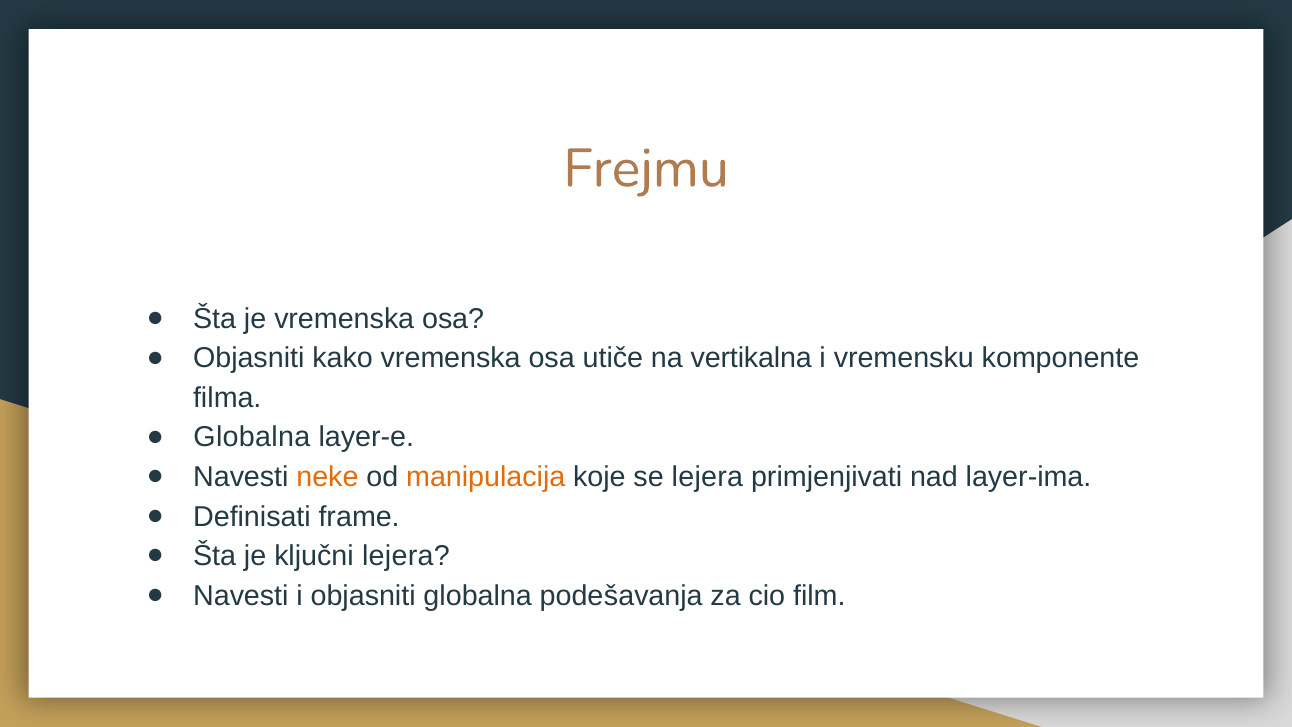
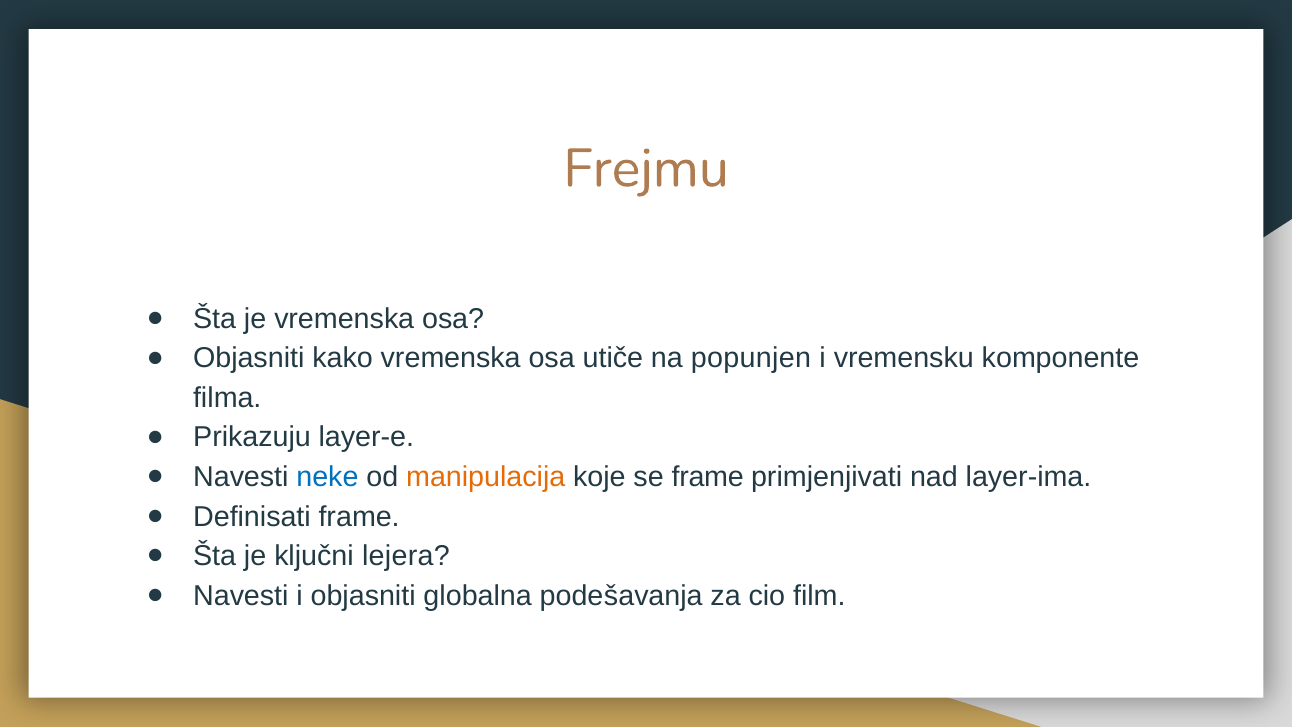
vertikalna: vertikalna -> popunjen (751, 358)
Globalna: Globalna -> Prikazuju (252, 437)
neke colour: orange -> blue (327, 477)
se lejera: lejera -> frame (708, 477)
